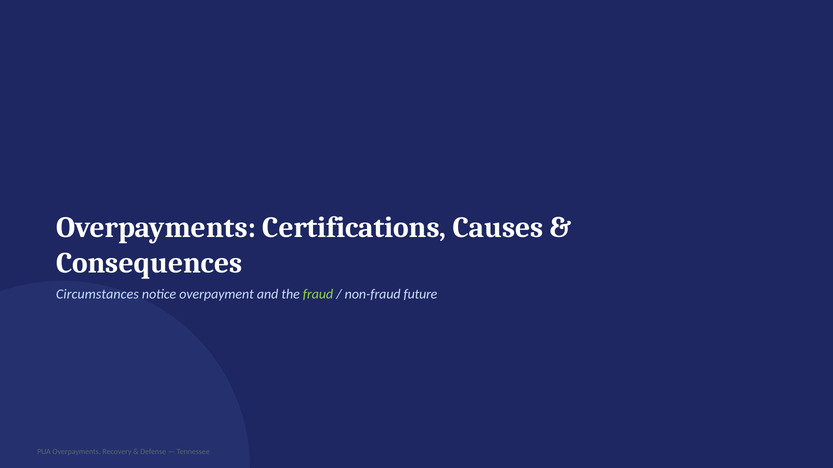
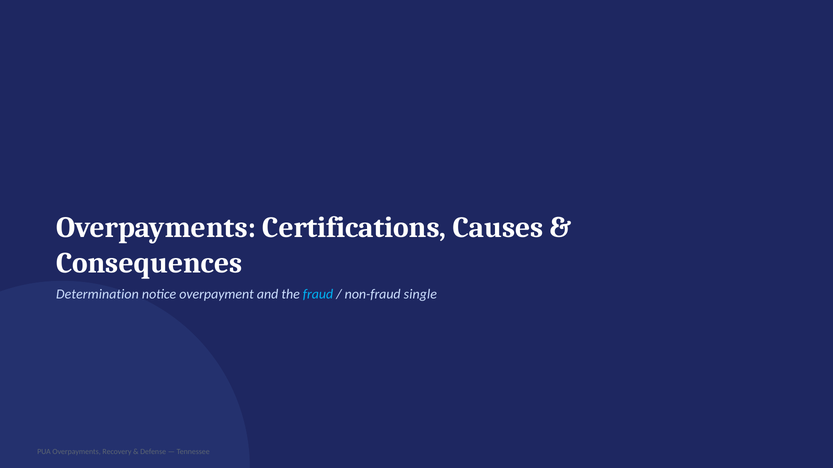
Circumstances: Circumstances -> Determination (97, 295)
fraud colour: light green -> light blue (318, 295)
future: future -> single (420, 295)
